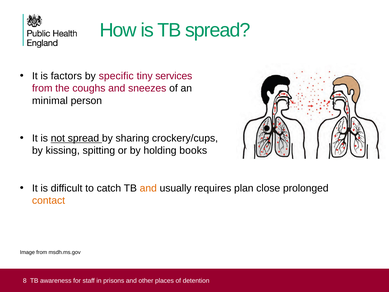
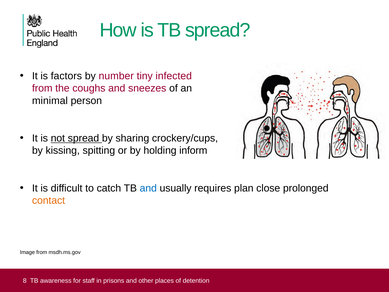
specific: specific -> number (116, 76)
services: services -> infected (174, 76)
books: books -> inform (193, 150)
and colour: orange -> blue (148, 188)
